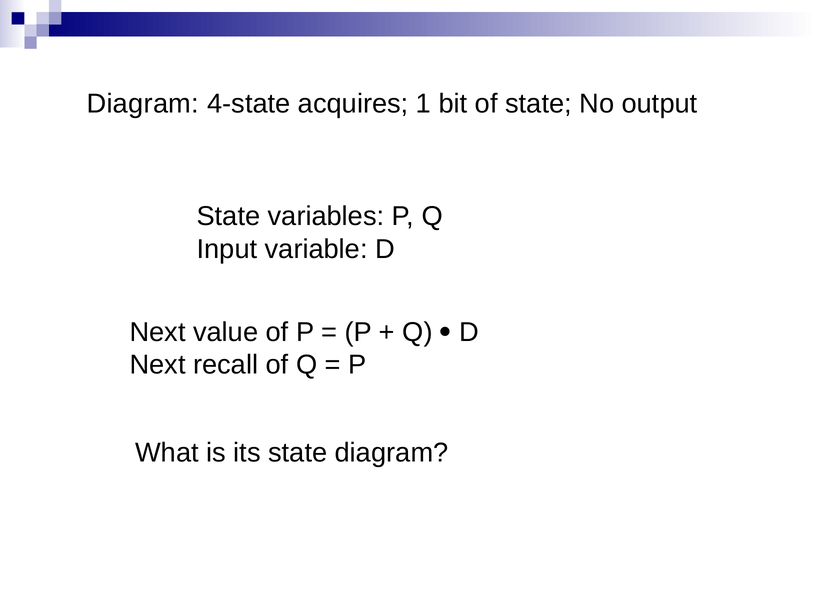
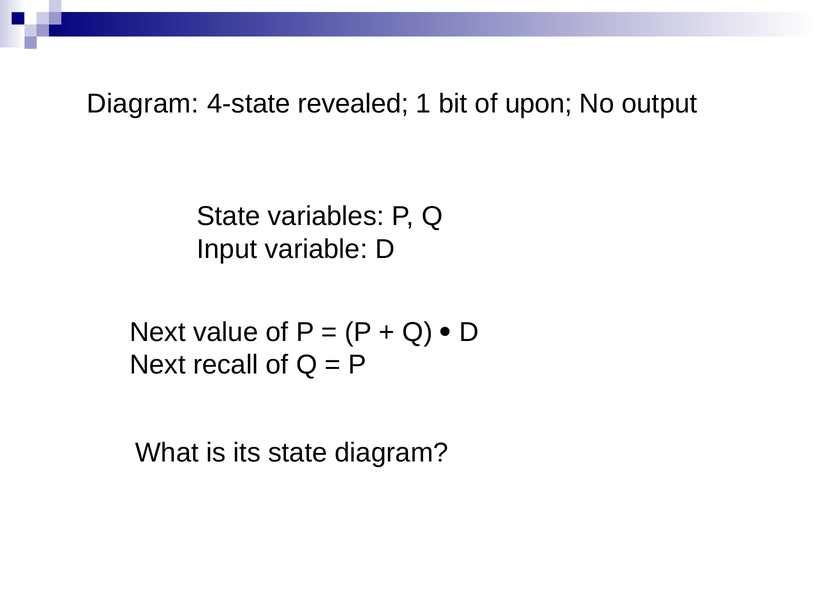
acquires: acquires -> revealed (353, 104)
of state: state -> upon (539, 104)
